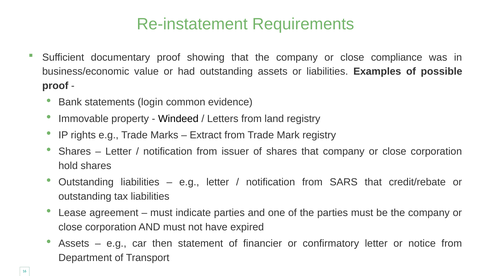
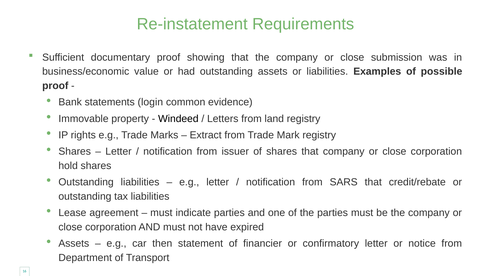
compliance: compliance -> submission (397, 57)
